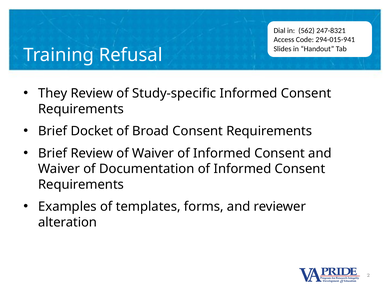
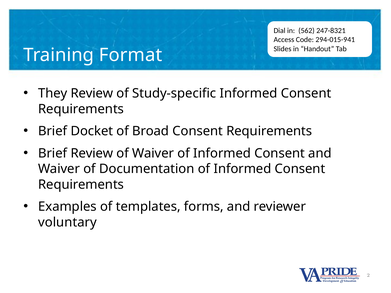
Refusal: Refusal -> Format (131, 55)
alteration: alteration -> voluntary (67, 222)
